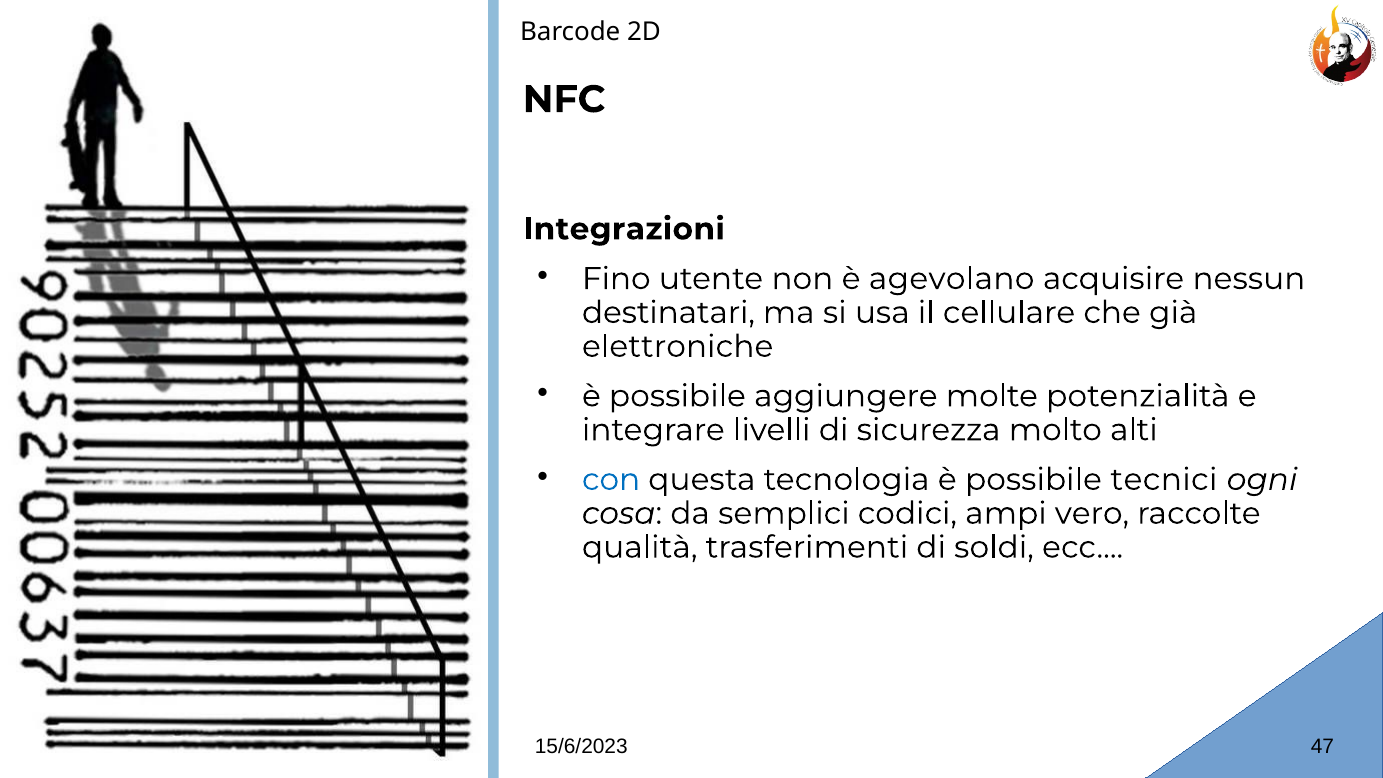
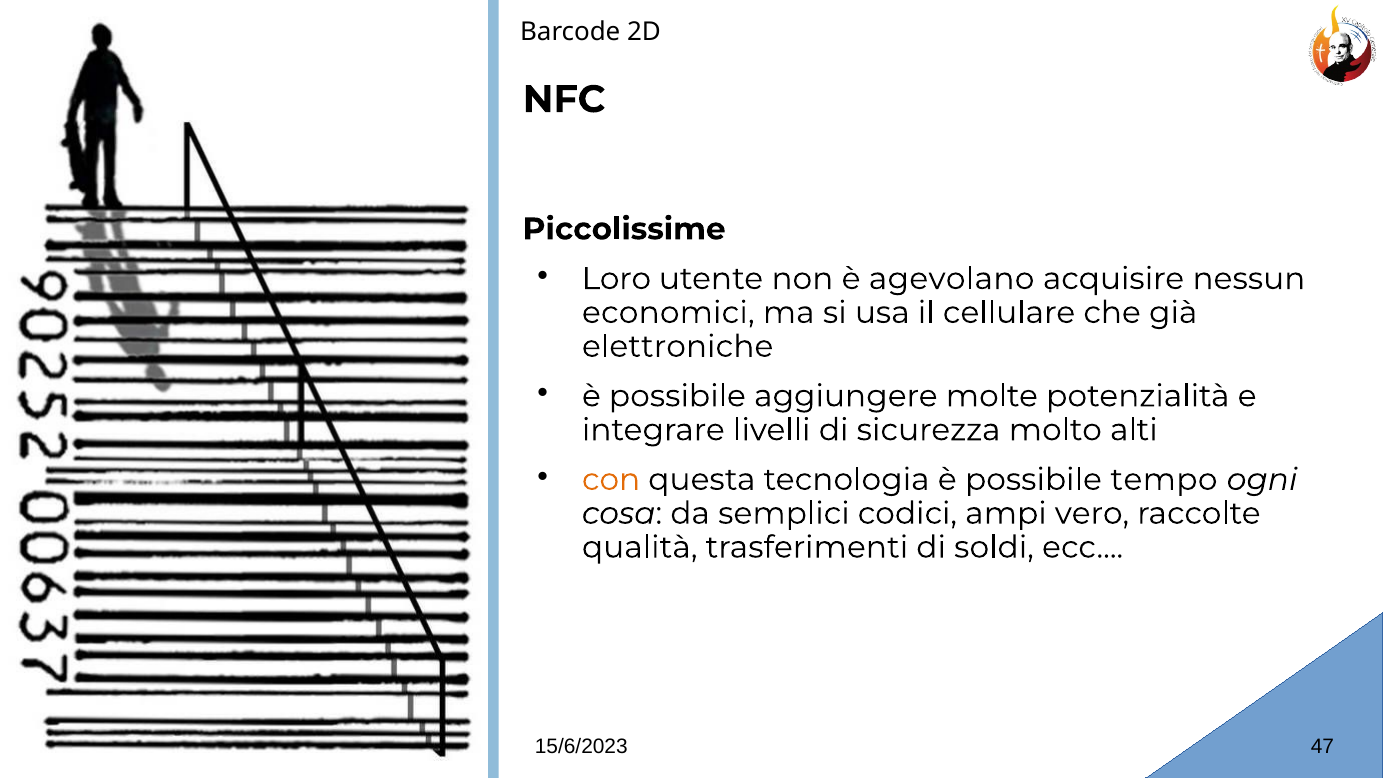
Integrazioni: Integrazioni -> Piccolissime (624, 229)
Fino: Fino -> Loro (616, 279)
destinatari: destinatari -> economici (668, 313)
con colour: blue -> orange (611, 479)
tecnici: tecnici -> tempo (1164, 479)
